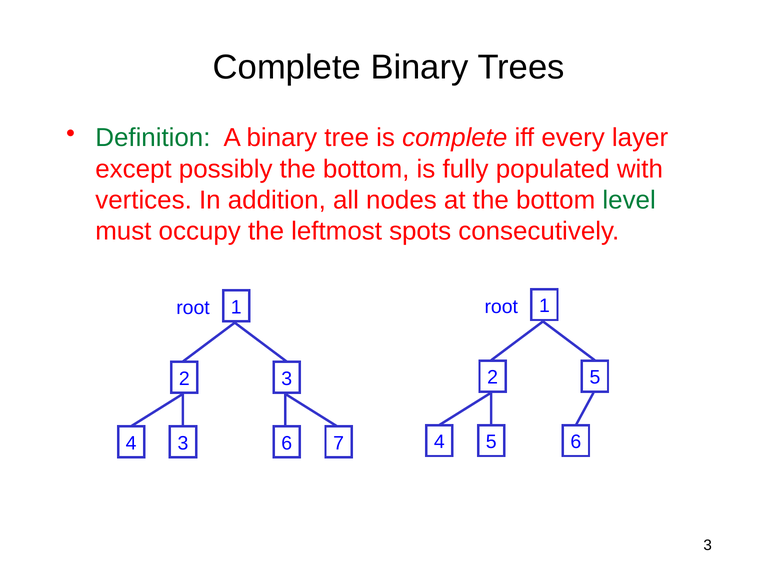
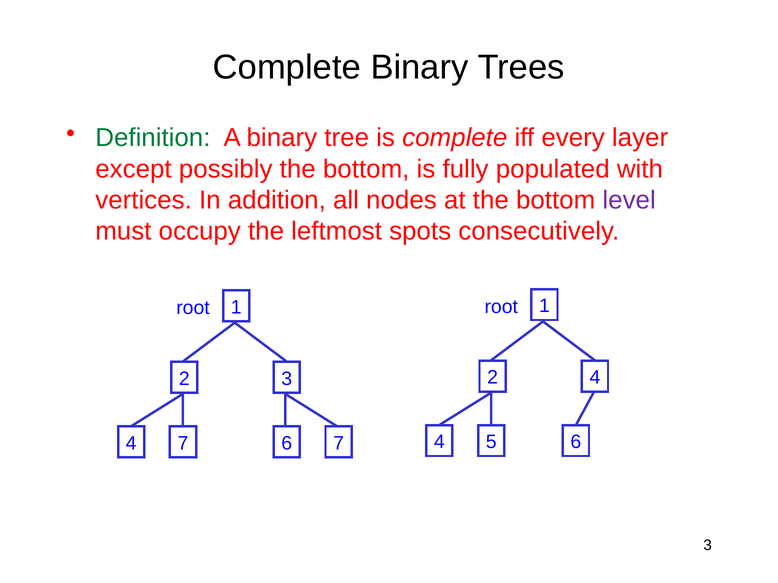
level colour: green -> purple (629, 200)
2 5: 5 -> 4 (595, 378)
4 3: 3 -> 7 (183, 444)
